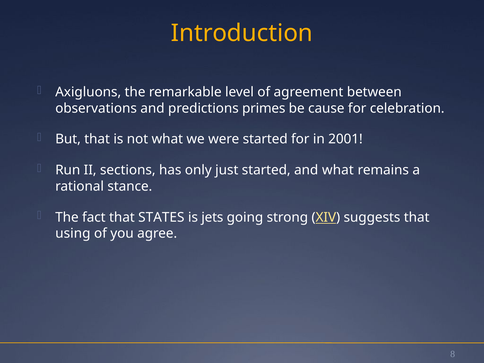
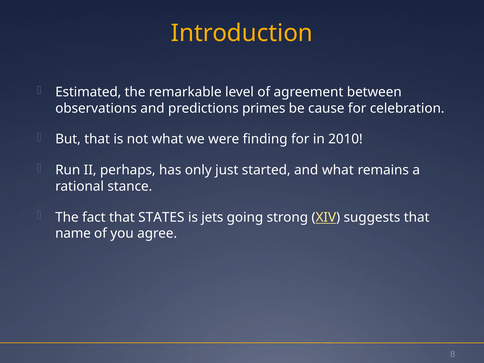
Axigluons: Axigluons -> Estimated (88, 92)
were started: started -> finding (265, 139)
2001: 2001 -> 2010 (345, 139)
sections: sections -> perhaps (128, 170)
using: using -> name (73, 233)
